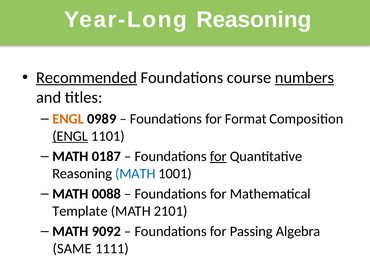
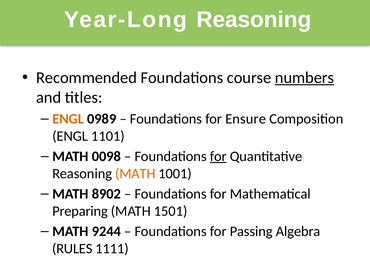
Recommended underline: present -> none (87, 78)
Format: Format -> Ensure (246, 119)
ENGL underline: present -> none (70, 136)
0187: 0187 -> 0098 (106, 156)
MATH colour: blue -> orange (135, 173)
0088: 0088 -> 8902 (106, 193)
Template: Template -> Preparing (80, 211)
2101: 2101 -> 1501 (171, 211)
9092: 9092 -> 9244 (106, 231)
SAME: SAME -> RULES (72, 248)
